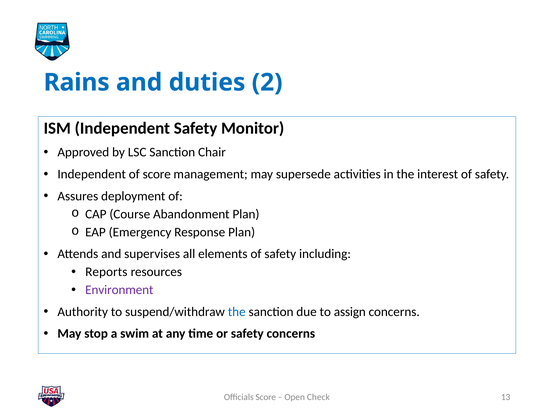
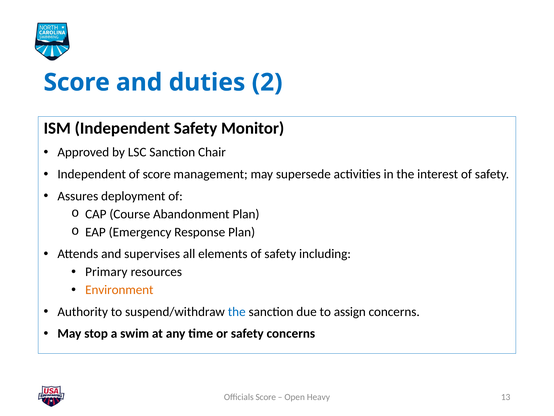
Rains: Rains -> Score (77, 82)
Reports: Reports -> Primary (106, 272)
Environment colour: purple -> orange (119, 290)
Check: Check -> Heavy (318, 397)
